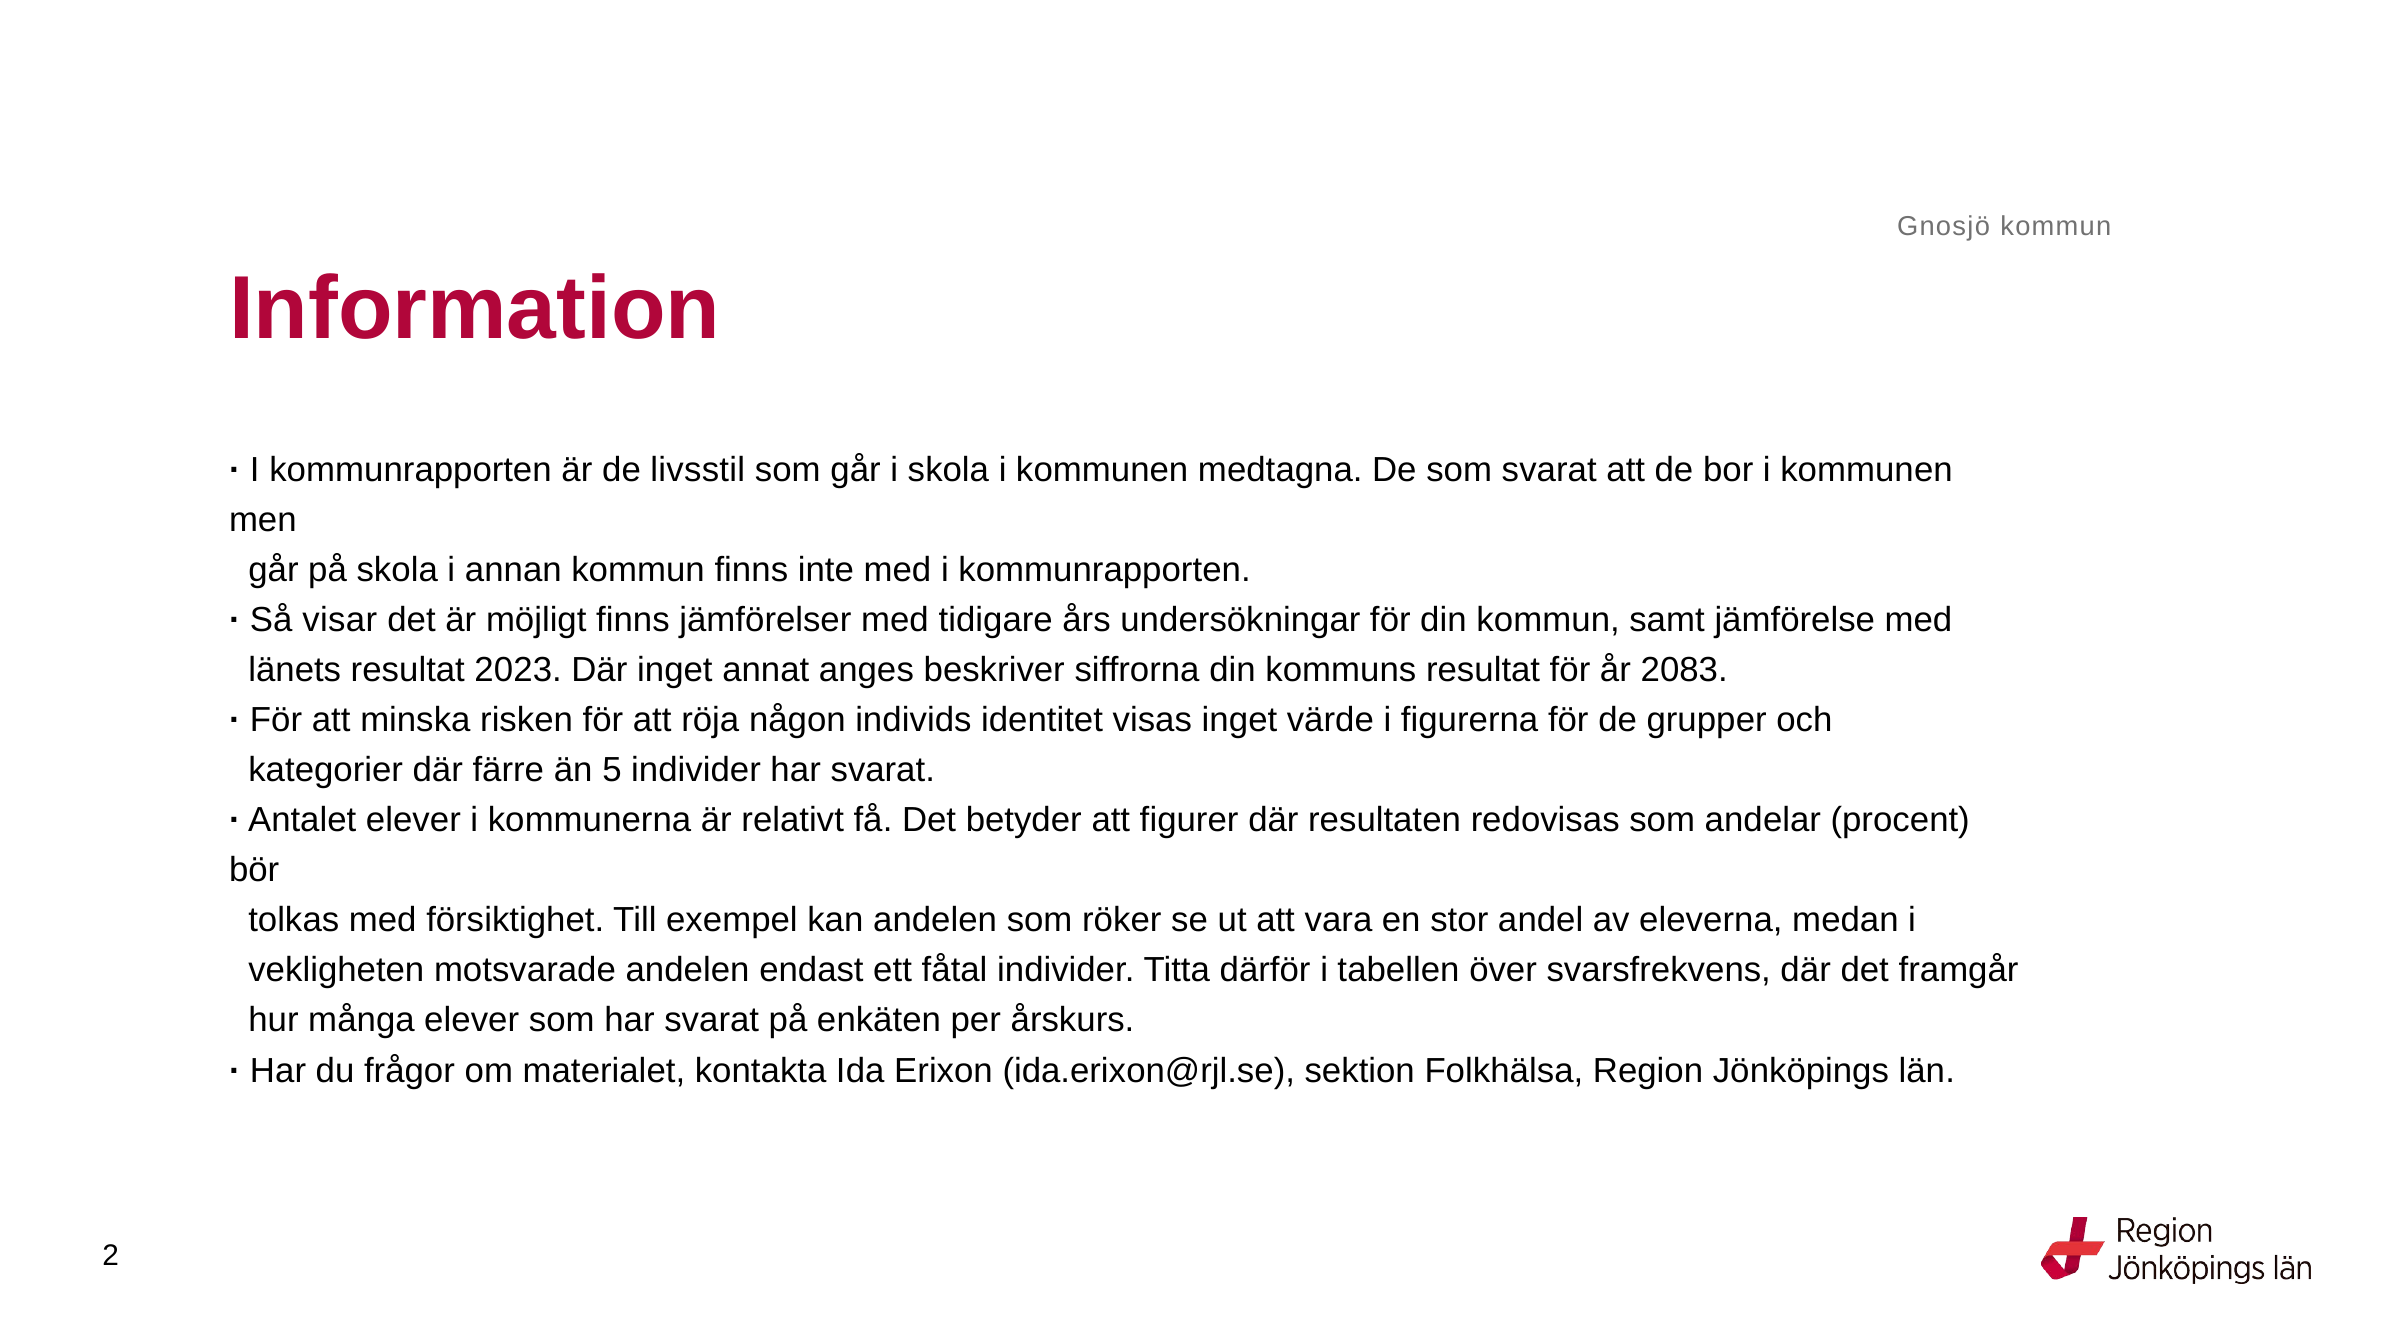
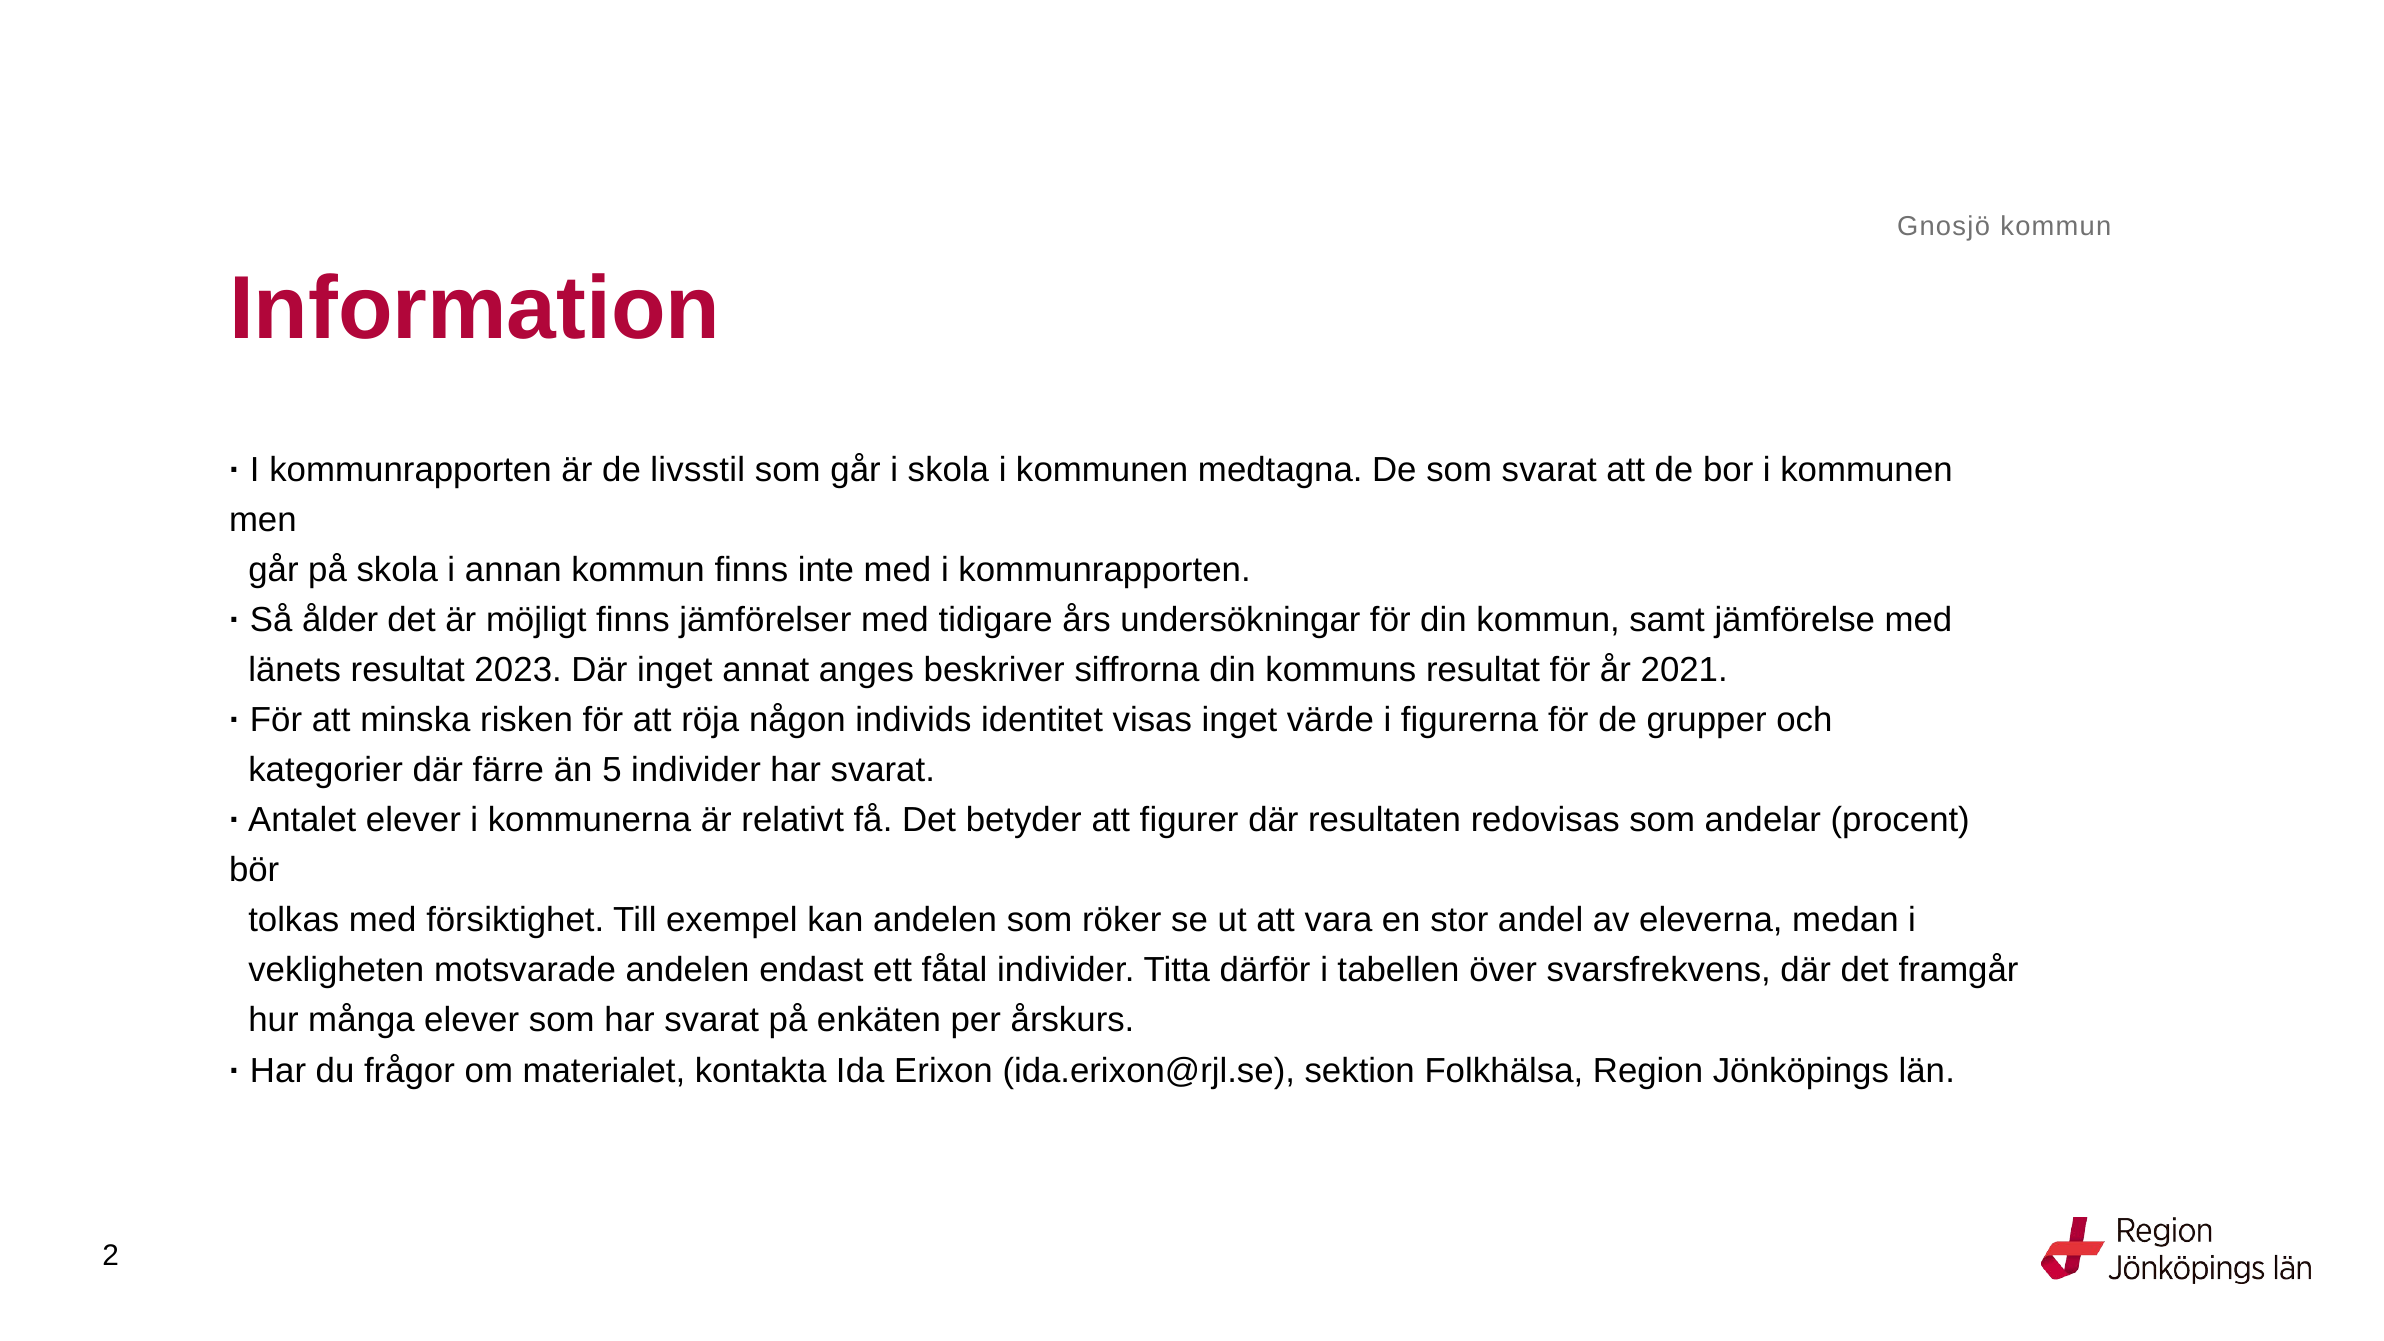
visar: visar -> ålder (340, 620)
2083: 2083 -> 2021 (1684, 670)
